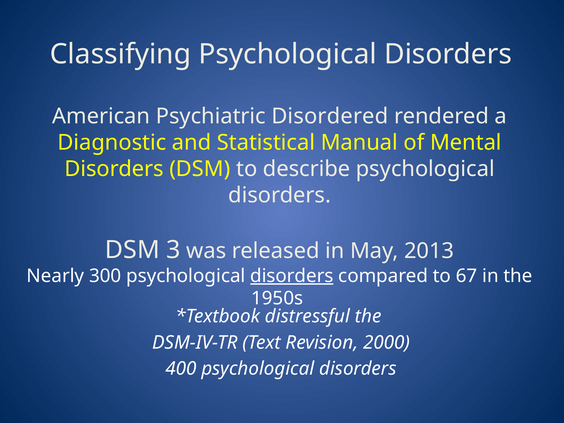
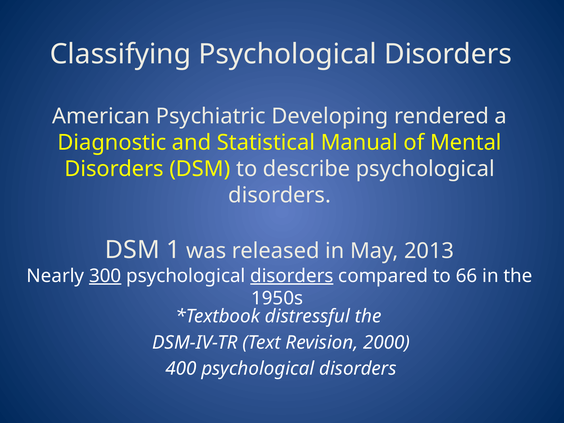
Disordered: Disordered -> Developing (330, 116)
3: 3 -> 1 (173, 250)
300 underline: none -> present (105, 276)
67: 67 -> 66 (467, 276)
